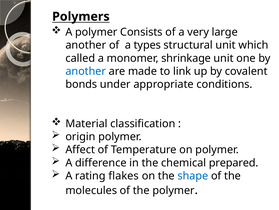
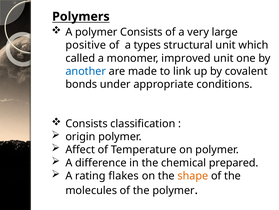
another: another -> positive (86, 45)
shrinkage: shrinkage -> improved (186, 58)
Material: Material -> Consists (87, 123)
shape colour: blue -> orange (193, 175)
